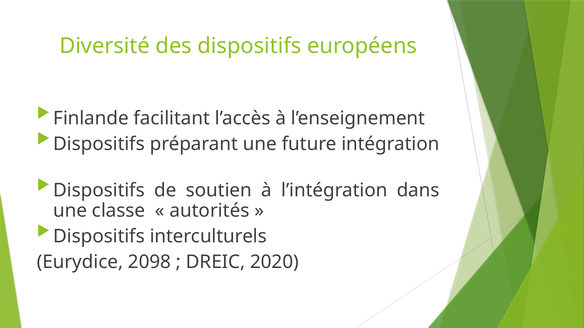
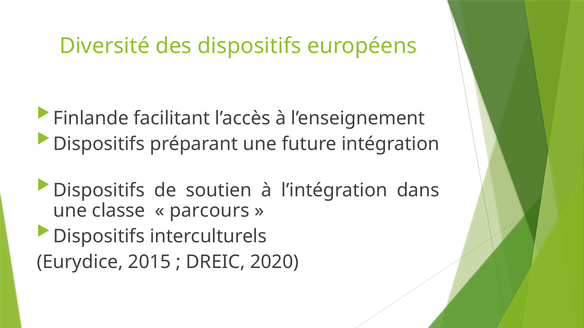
autorités: autorités -> parcours (209, 211)
2098: 2098 -> 2015 (150, 262)
